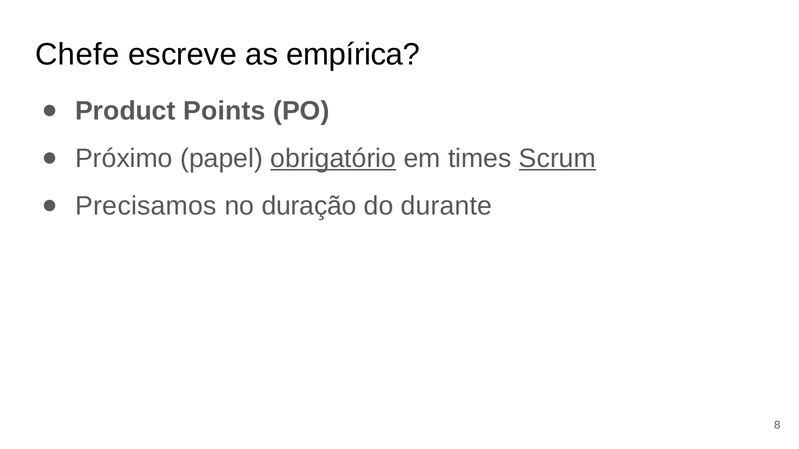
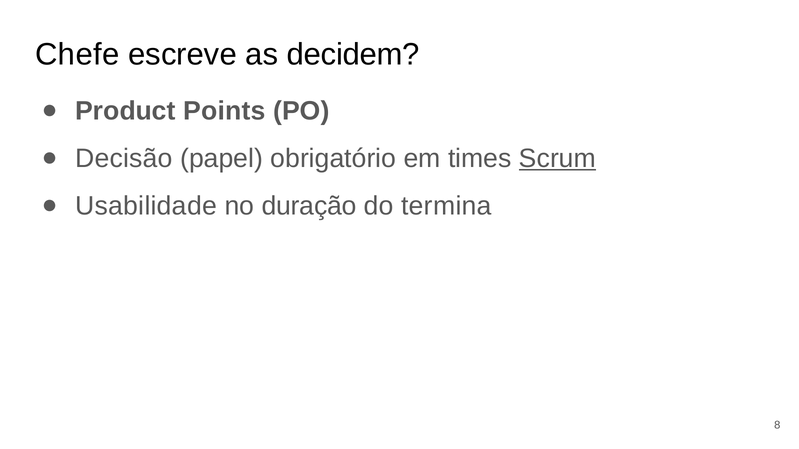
empírica: empírica -> decidem (353, 54)
Próximo: Próximo -> Decisão (124, 159)
obrigatório underline: present -> none (333, 159)
Precisamos: Precisamos -> Usabilidade (146, 206)
durante: durante -> termina (446, 206)
